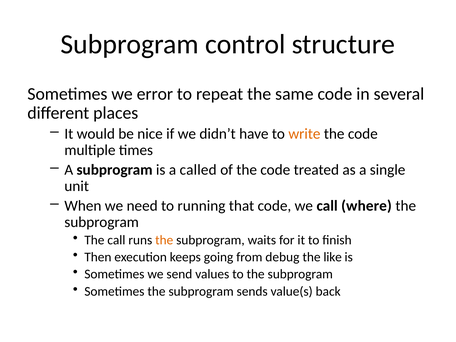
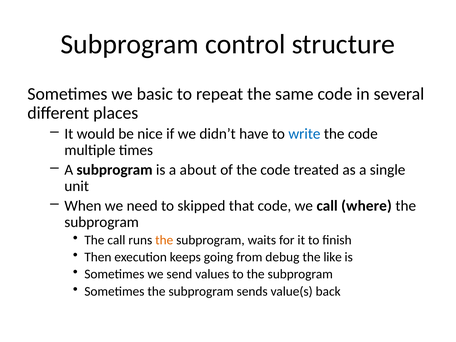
error: error -> basic (155, 94)
write colour: orange -> blue (304, 134)
called: called -> about (198, 170)
running: running -> skipped (201, 206)
